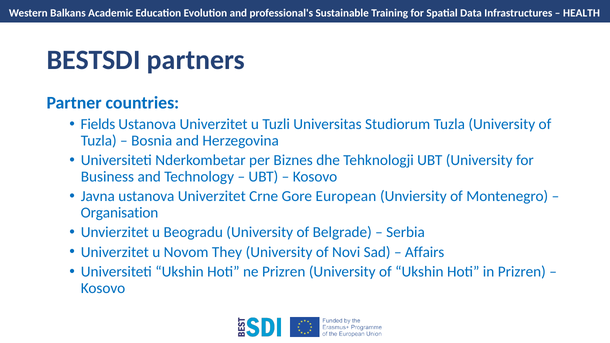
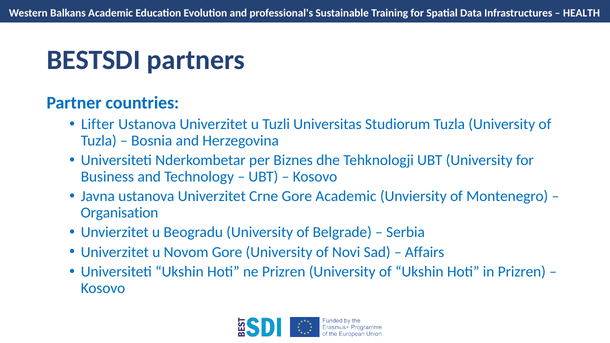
Fields: Fields -> Lifter (98, 124)
Gore European: European -> Academic (346, 196)
Novom They: They -> Gore (227, 252)
